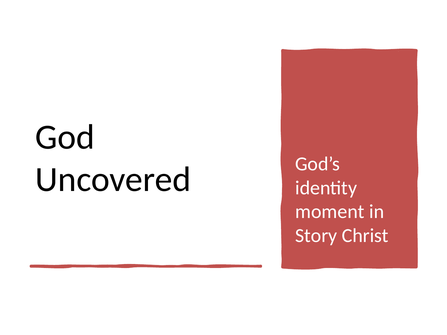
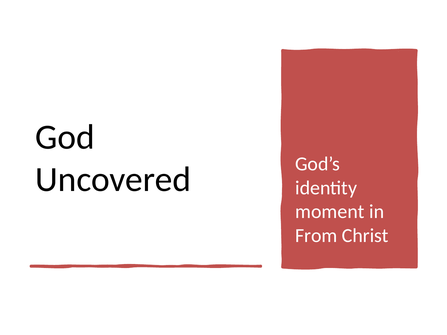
Story: Story -> From (316, 236)
